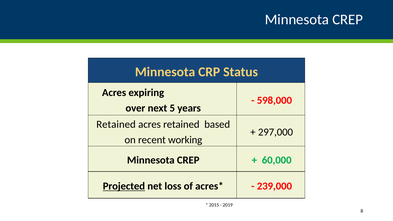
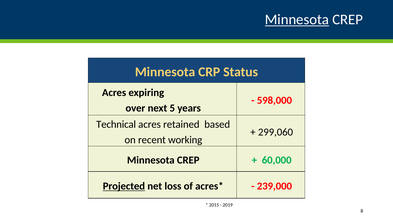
Minnesota underline: none -> present (297, 20)
Retained: Retained -> Technical (116, 124)
297,000: 297,000 -> 299,060 (276, 132)
